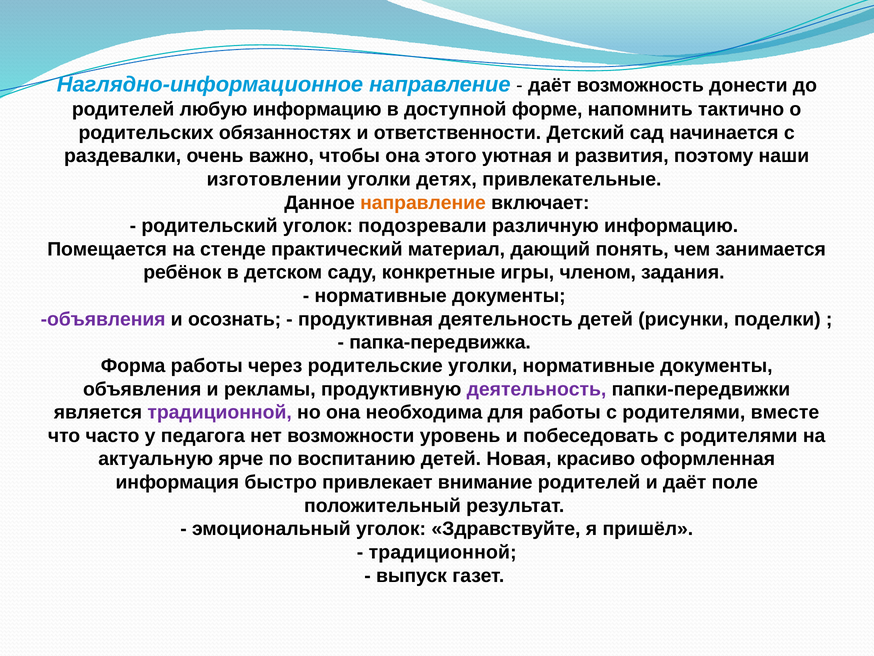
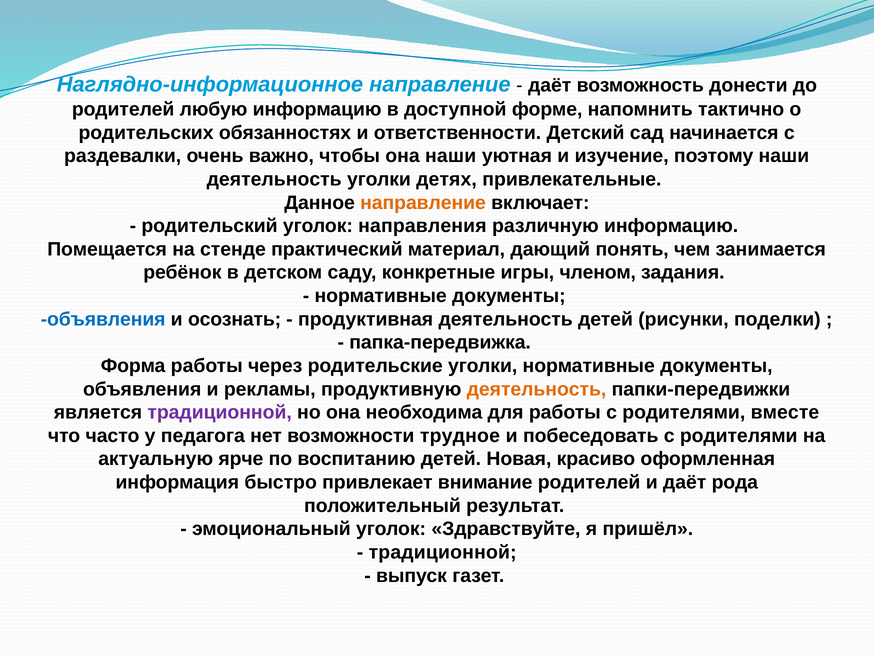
она этого: этого -> наши (451, 156)
развития: развития -> изучение (622, 156)
изготовлении: изготовлении -> деятельность (274, 179)
подозревали: подозревали -> направления (422, 226)
объявления colour: purple -> blue (103, 319)
деятельность colour: purple -> orange (537, 389)
уровень: уровень -> трудное (460, 435)
поле: поле -> рода (735, 482)
